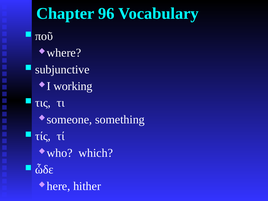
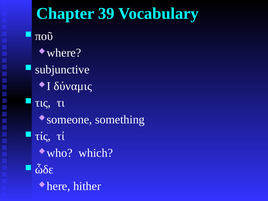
96: 96 -> 39 (106, 13)
working: working -> δύναμις (73, 86)
